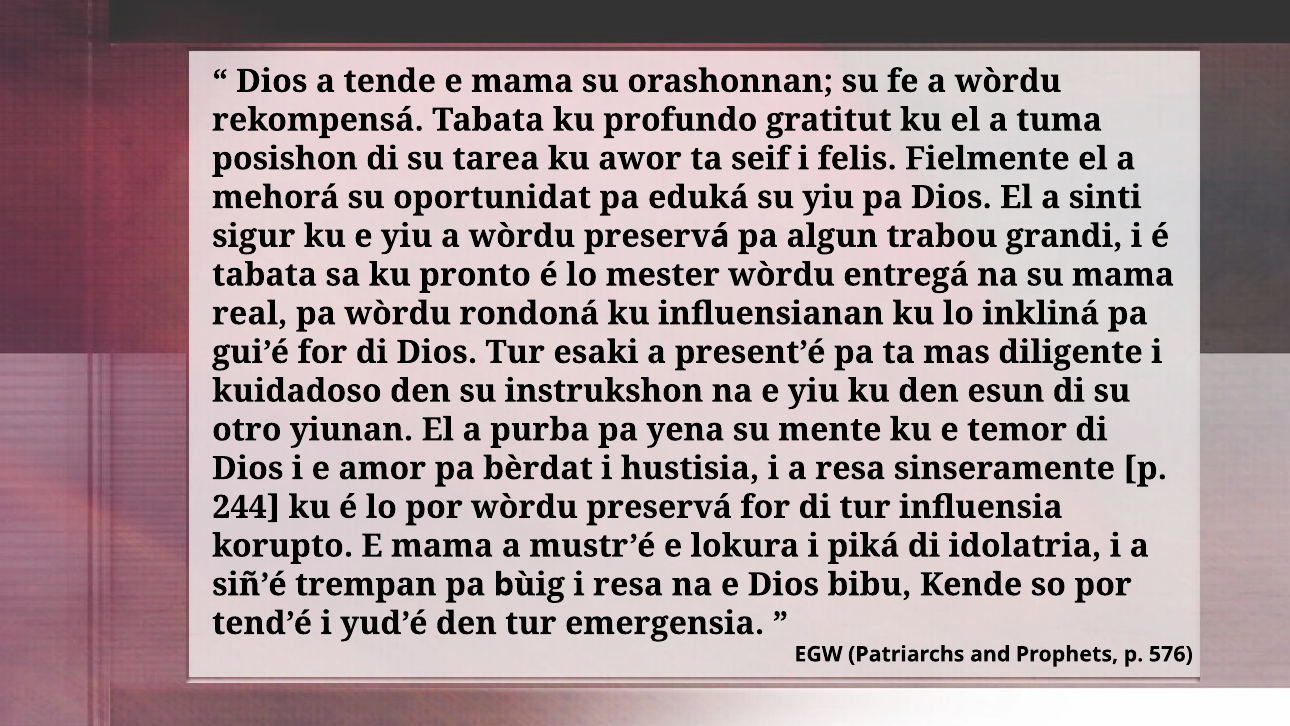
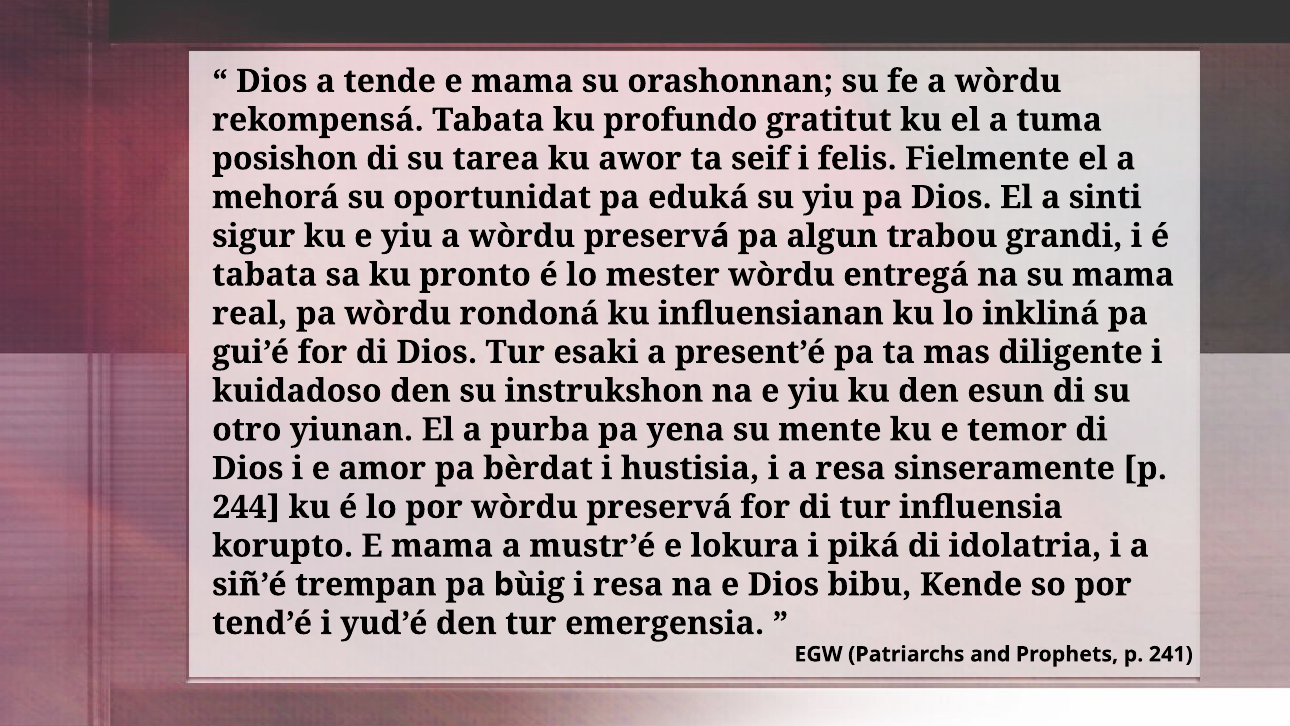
576: 576 -> 241 (1171, 654)
